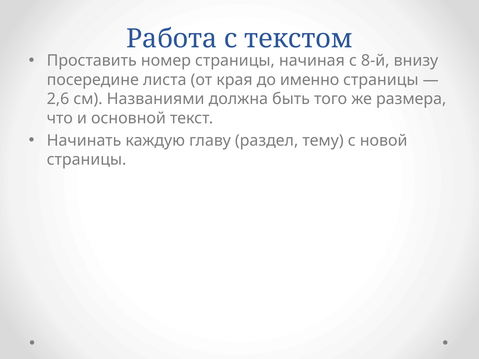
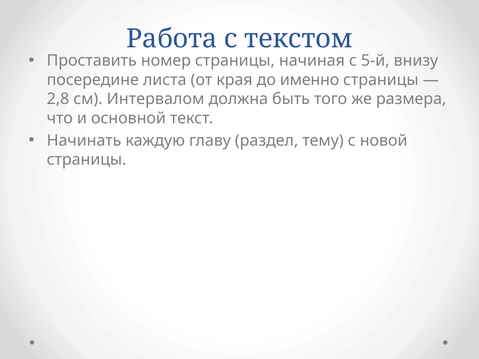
8-й: 8-й -> 5-й (375, 61)
2,6: 2,6 -> 2,8 (58, 99)
Названиями: Названиями -> Интервалом (156, 99)
